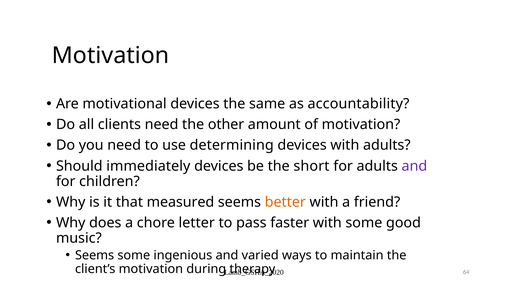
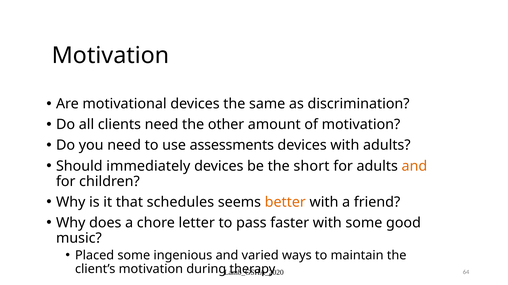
accountability: accountability -> discrimination (359, 104)
determining: determining -> assessments (232, 146)
and colour: purple -> orange (414, 166)
measured: measured -> schedules (180, 203)
Seems: Seems -> Placed (95, 256)
